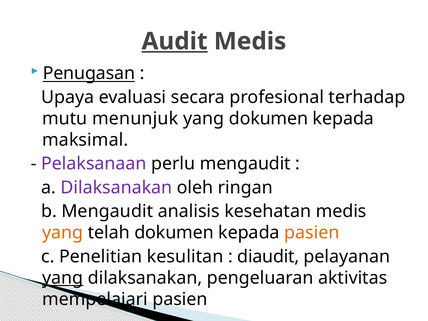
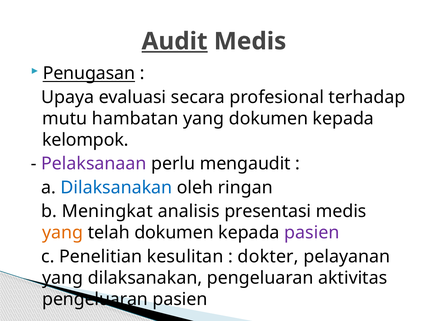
menunjuk: menunjuk -> hambatan (135, 119)
maksimal: maksimal -> kelompok (85, 140)
Dilaksanakan colour: purple -> blue (116, 188)
b Mengaudit: Mengaudit -> Meningkat (107, 211)
kesehatan: kesehatan -> presentasi (268, 211)
pasien colour: orange -> purple (312, 233)
diaudit: diaudit -> dokter (268, 257)
yang underline: present -> none (63, 278)
mempelajari: mempelajari -> pengeluaran (95, 299)
